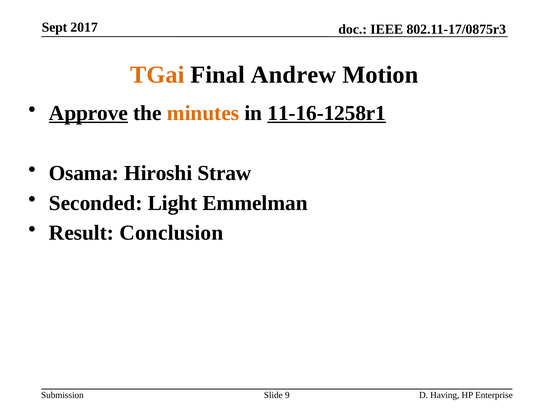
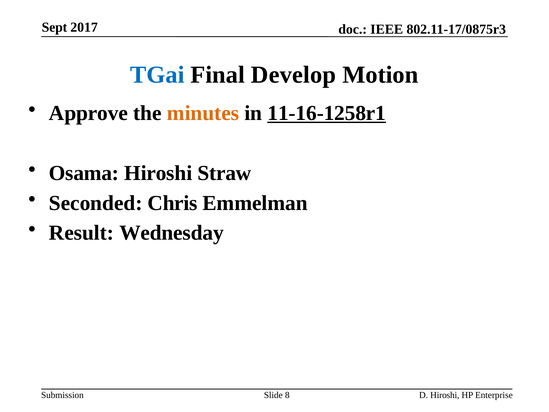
TGai colour: orange -> blue (157, 75)
Andrew: Andrew -> Develop (294, 75)
Approve underline: present -> none (88, 113)
Light: Light -> Chris (173, 203)
Conclusion: Conclusion -> Wednesday (172, 233)
9: 9 -> 8 (287, 395)
D Having: Having -> Hiroshi (445, 395)
